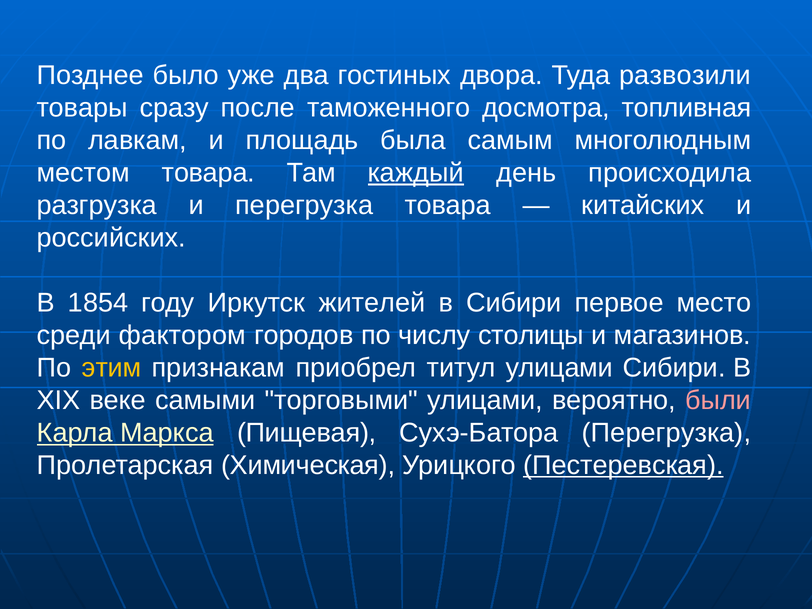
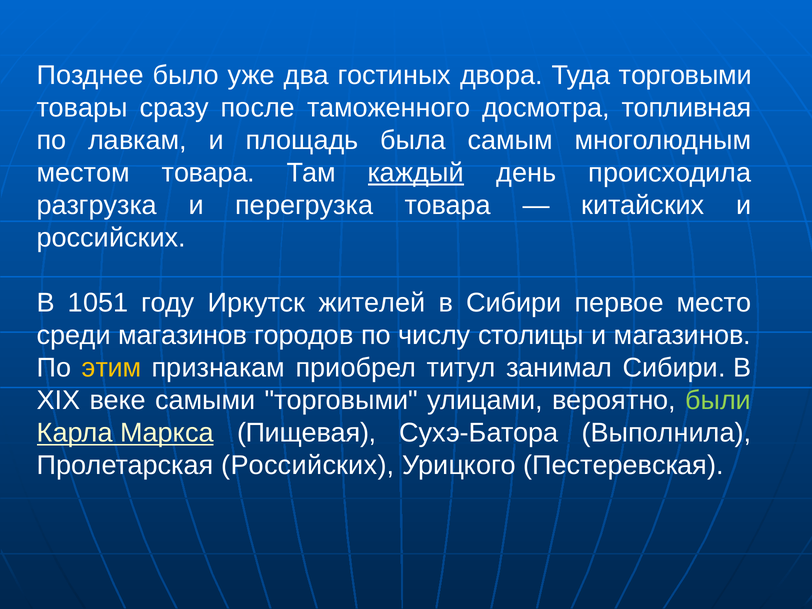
Туда развозили: развозили -> торговыми (685, 75)
1854: 1854 -> 1051 (98, 303)
среди фактором: фактором -> магазинов (183, 335)
титул улицами: улицами -> занимал (559, 368)
были colour: pink -> light green (718, 400)
Сухэ-Батора Перегрузка: Перегрузка -> Выполнила (666, 433)
Пролетарская Химическая: Химическая -> Российских (308, 465)
Пестеревская underline: present -> none (623, 465)
